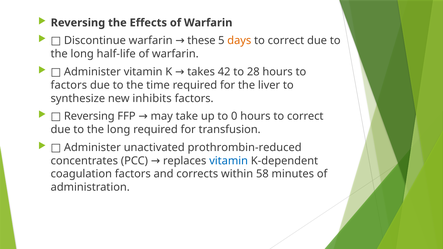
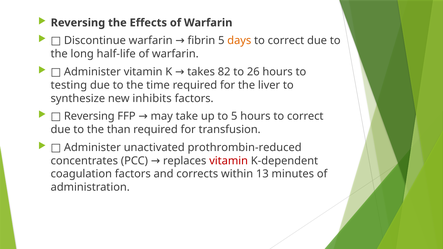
these: these -> fibrin (201, 41)
42: 42 -> 82 (224, 72)
28: 28 -> 26 (253, 72)
factors: factors -> testing (69, 85)
to 0: 0 -> 5 (234, 116)
to the long: long -> than (119, 130)
vitamin colour: blue -> red (229, 161)
58: 58 -> 13 (262, 174)
